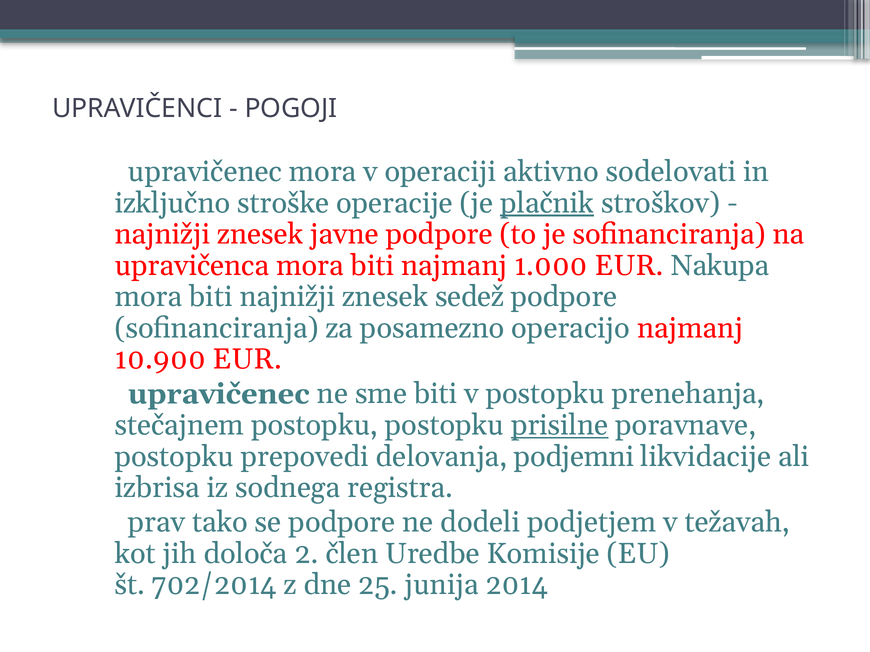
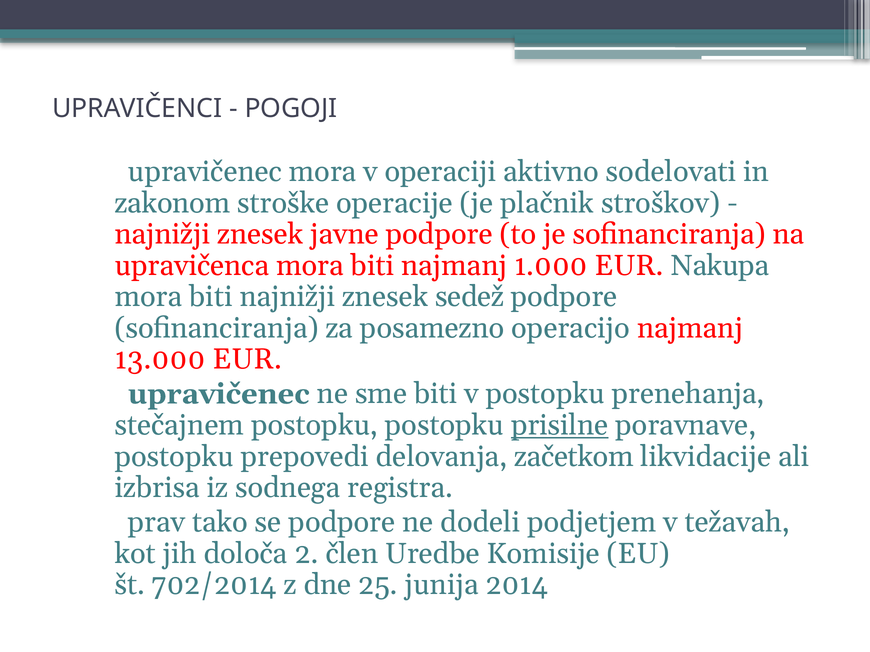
izključno: izključno -> zakonom (173, 203)
plačnik underline: present -> none (547, 203)
10.900: 10.900 -> 13.000 (160, 360)
podjemni: podjemni -> začetkom (574, 457)
